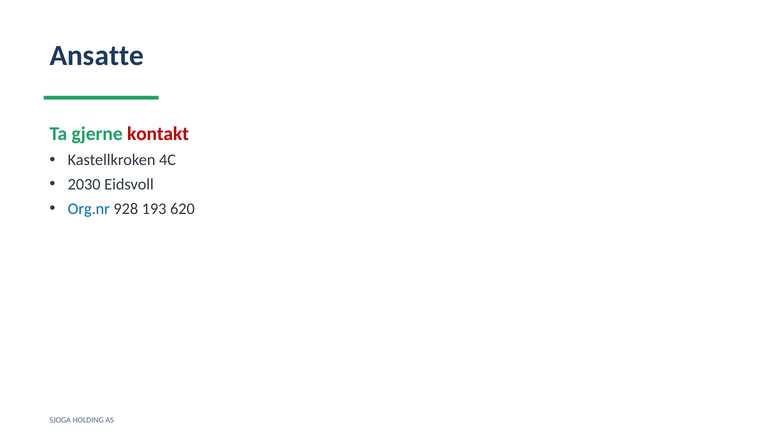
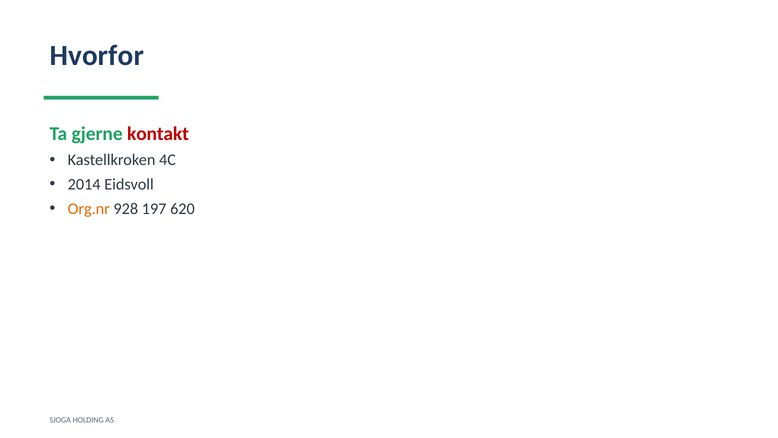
Ansatte: Ansatte -> Hvorfor (97, 56)
2030: 2030 -> 2014 (84, 184)
Org.nr colour: blue -> orange (89, 209)
193: 193 -> 197 (154, 209)
